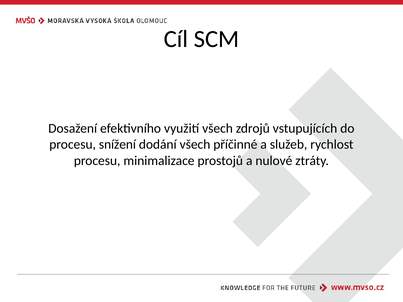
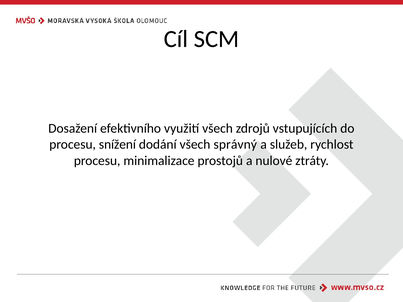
příčinné: příčinné -> správný (235, 145)
